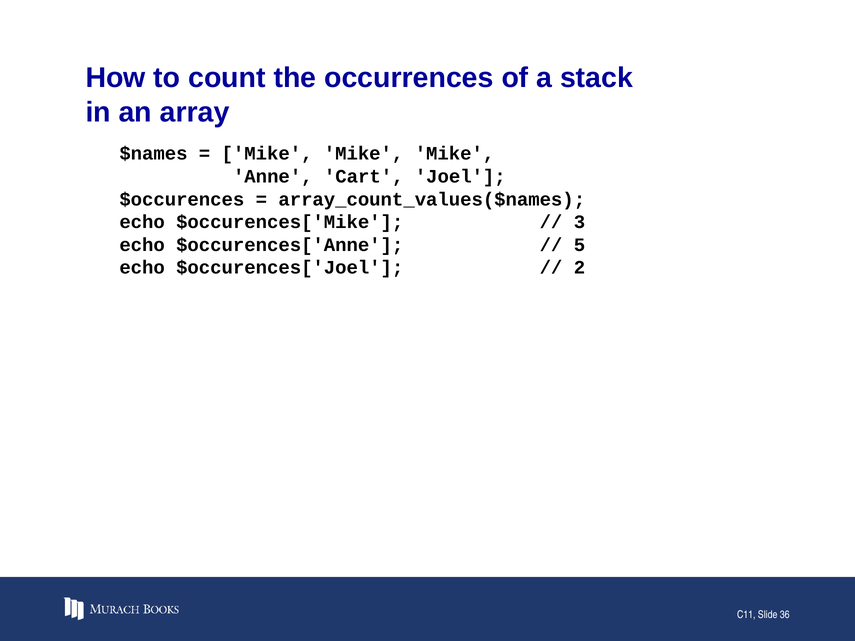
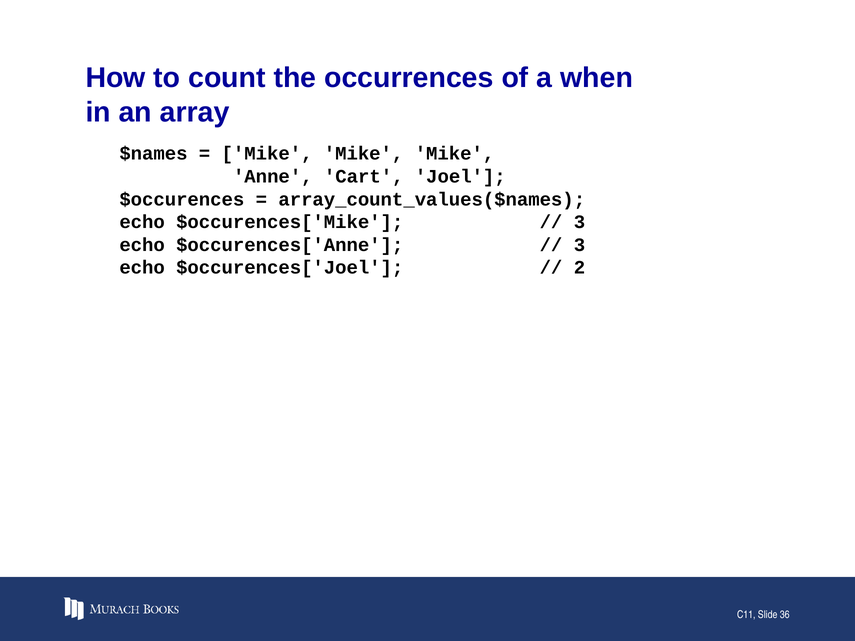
stack: stack -> when (596, 78)
5: 5 -> 3 (579, 245)
